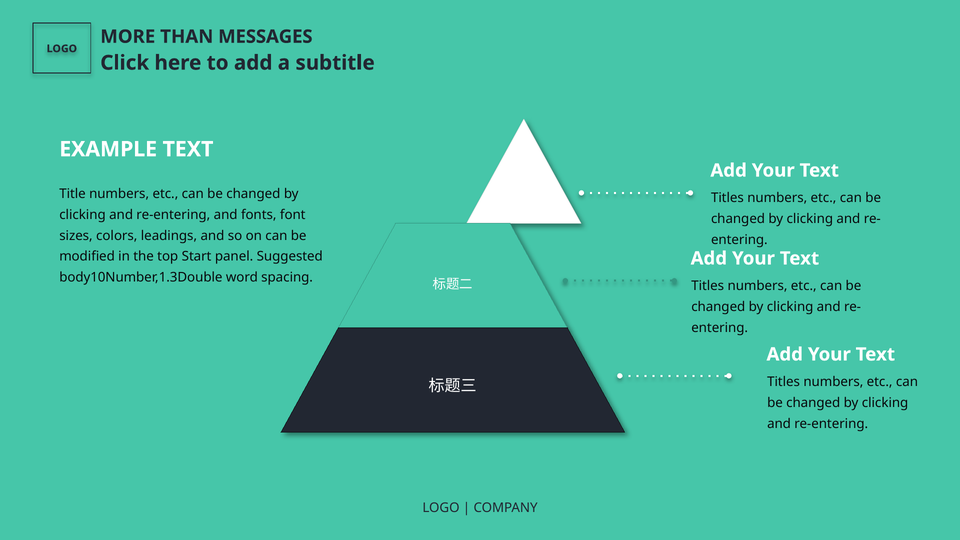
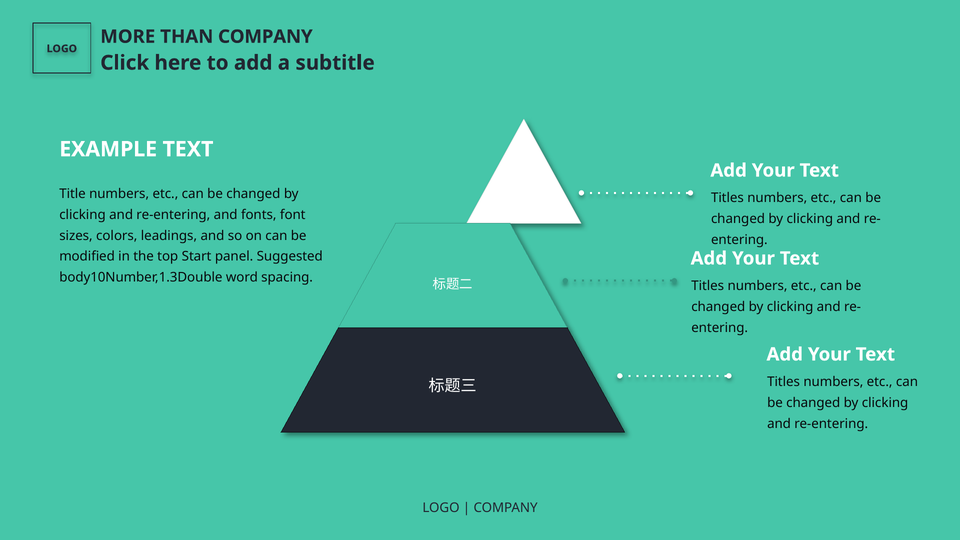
THAN MESSAGES: MESSAGES -> COMPANY (265, 37)
